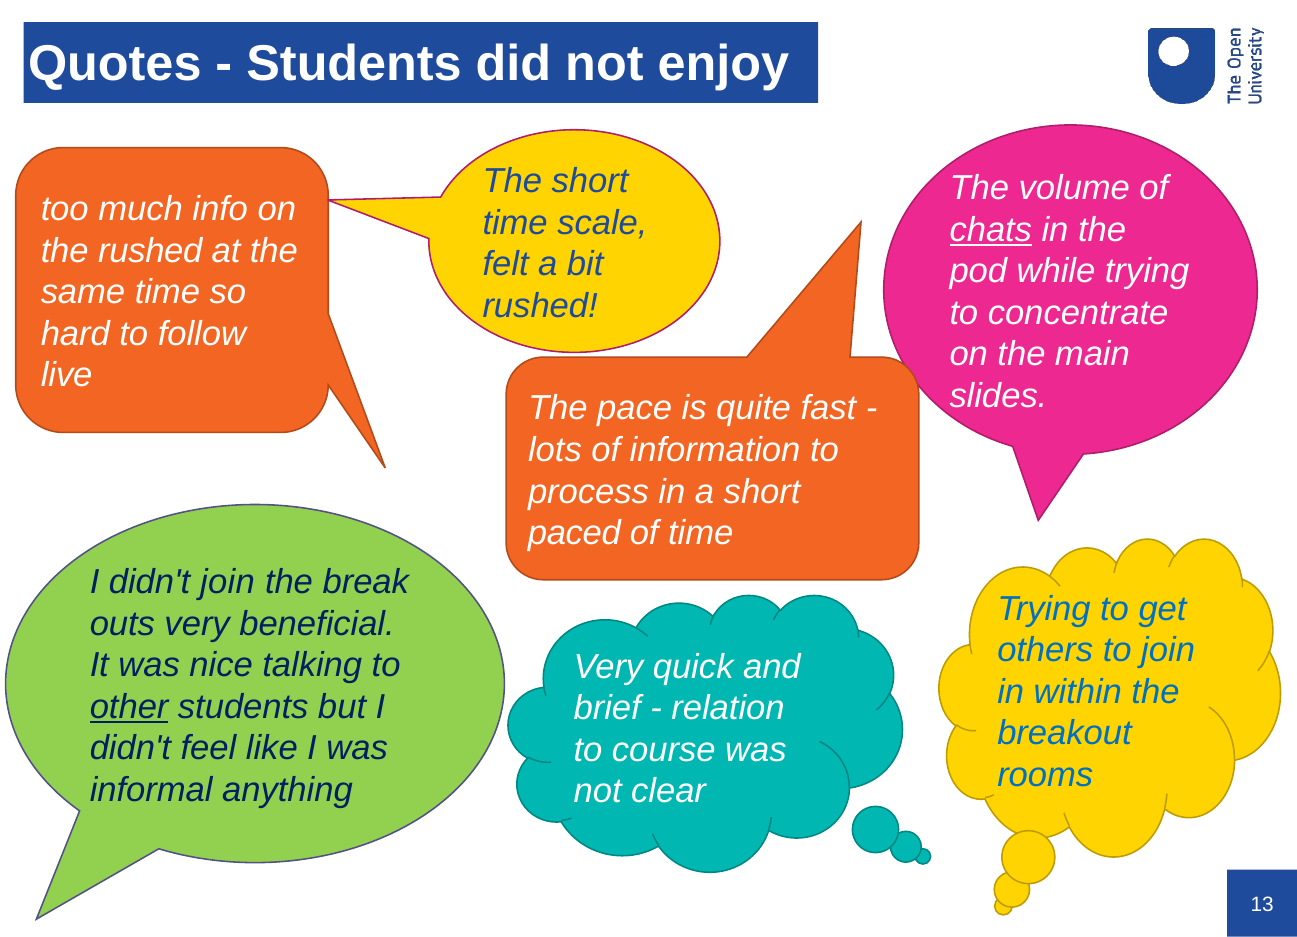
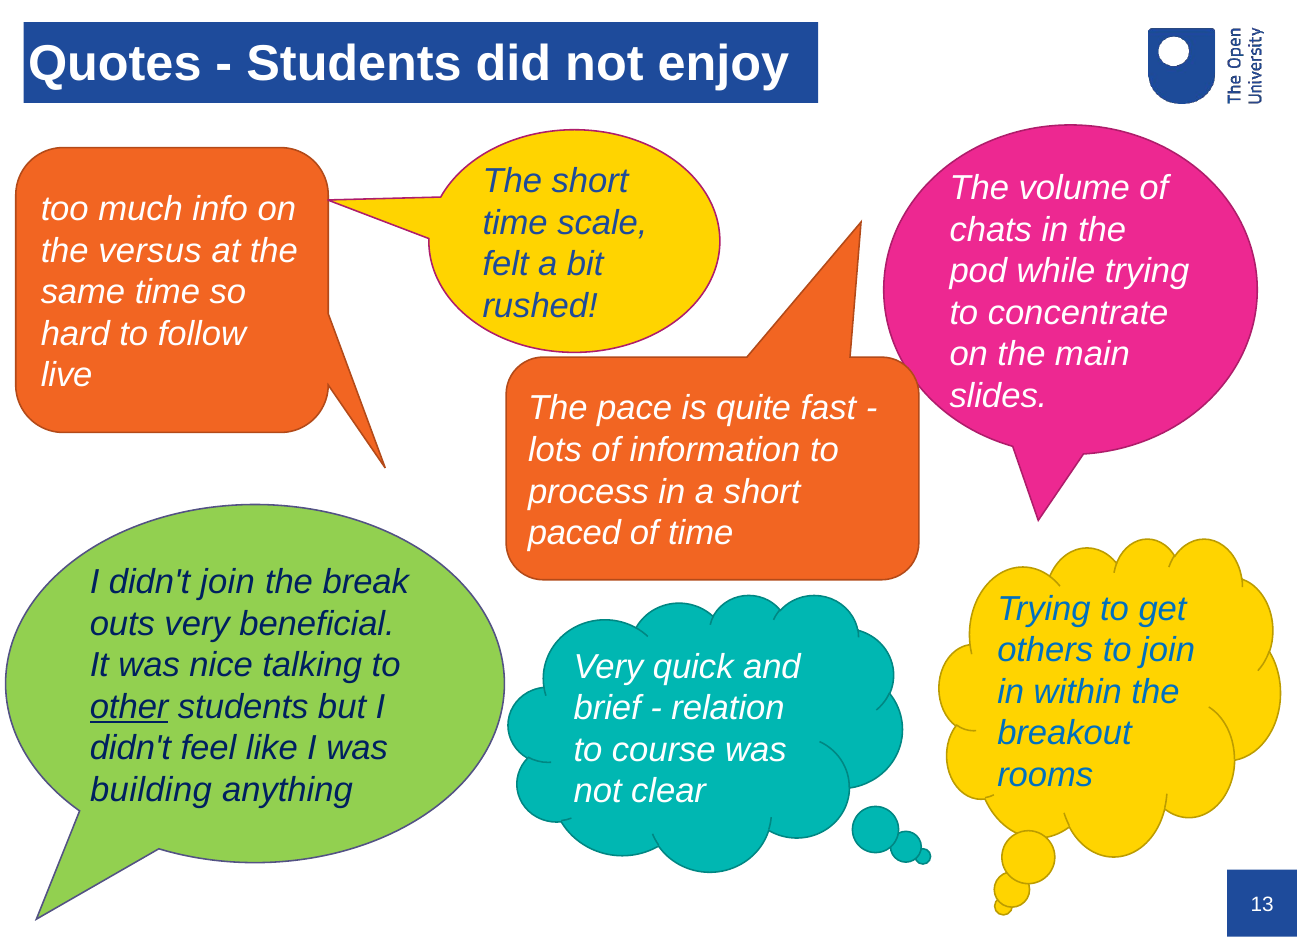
chats underline: present -> none (991, 230)
the rushed: rushed -> versus (150, 251)
informal: informal -> building (151, 790)
